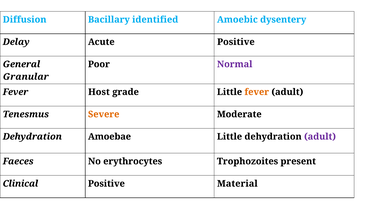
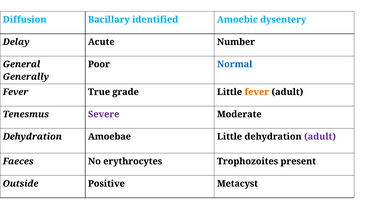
Acute Positive: Positive -> Number (236, 42)
Normal colour: purple -> blue (235, 64)
Granular: Granular -> Generally (26, 77)
Host: Host -> True (99, 92)
Severe colour: orange -> purple (104, 115)
Clinical: Clinical -> Outside (20, 184)
Material: Material -> Metacyst (237, 184)
